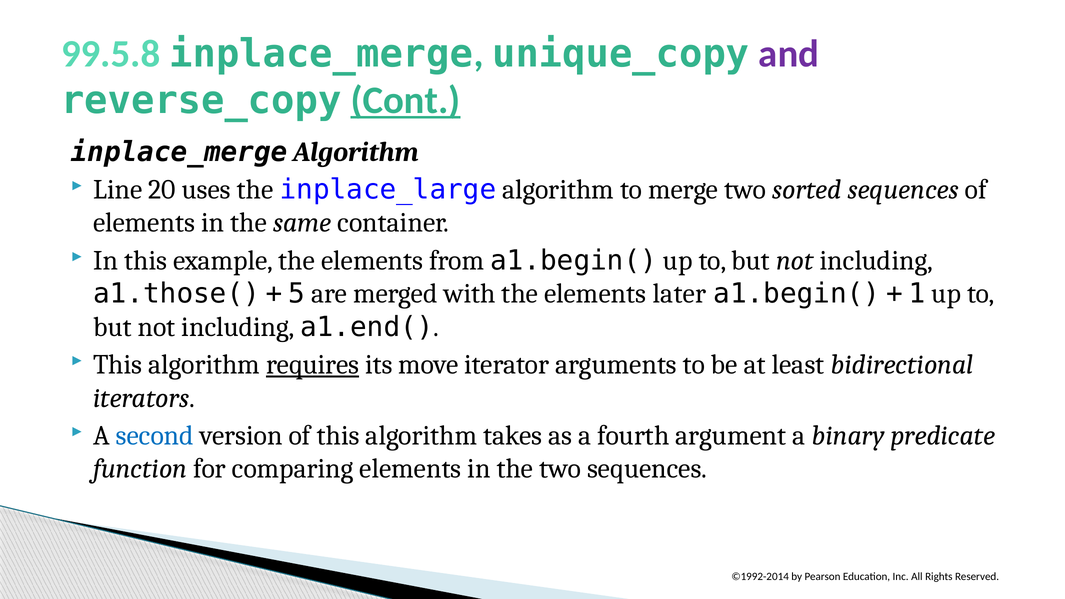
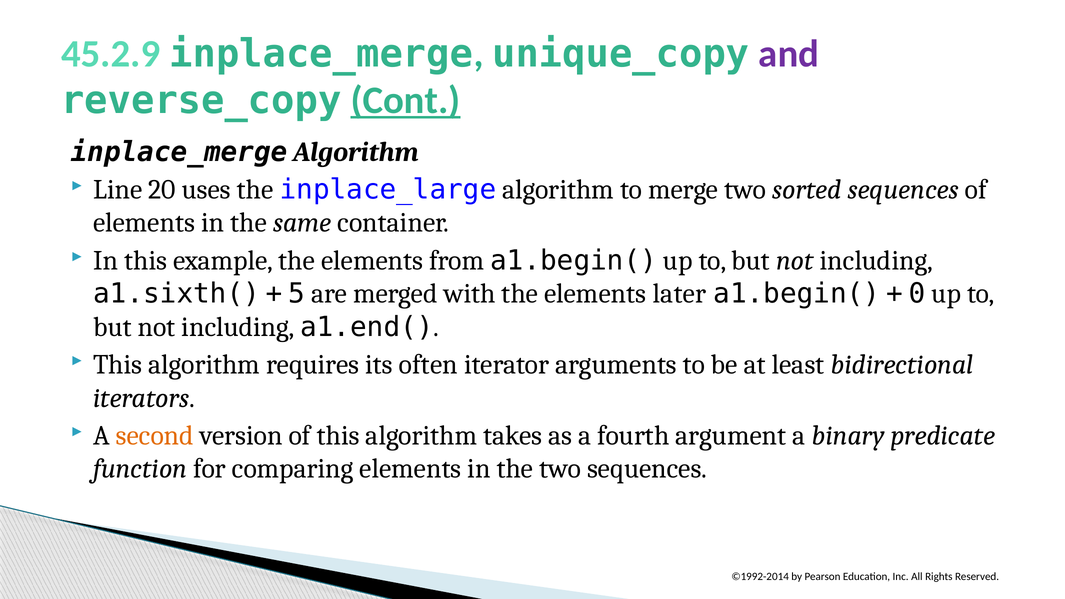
99.5.8: 99.5.8 -> 45.2.9 (111, 54)
a1.those(: a1.those( -> a1.sixth( (177, 294)
1: 1 -> 0 (917, 294)
requires underline: present -> none (313, 365)
move: move -> often (428, 365)
second colour: blue -> orange (155, 436)
